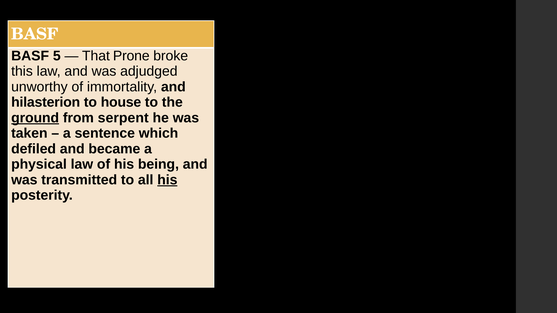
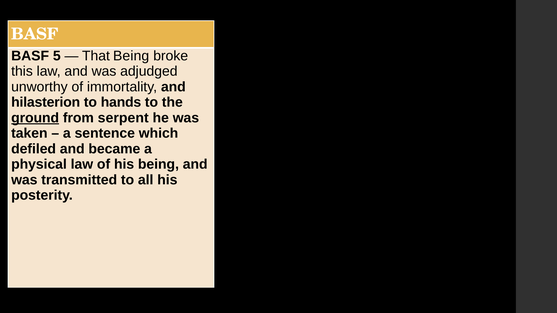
That Prone: Prone -> Being (131, 56)
house: house -> hands (121, 102)
his underline: present -> none (167, 180)
